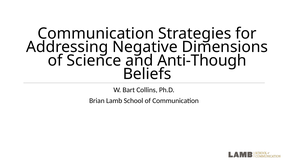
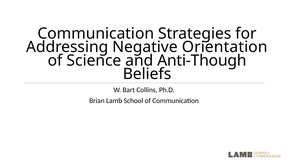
Dimensions: Dimensions -> Orientation (225, 47)
